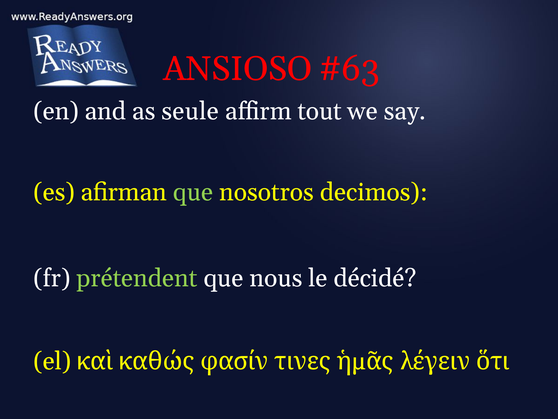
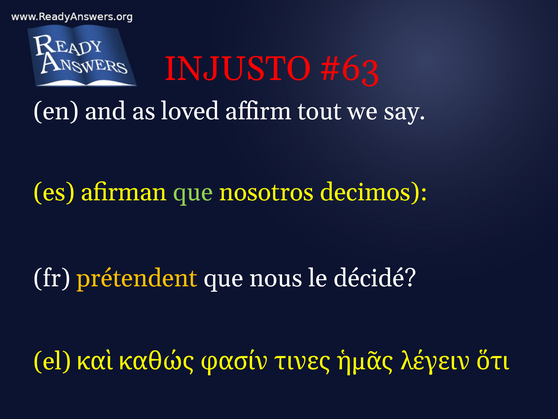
ANSIOSO: ANSIOSO -> INJUSTO (238, 69)
seule: seule -> loved (190, 111)
prétendent colour: light green -> yellow (137, 278)
